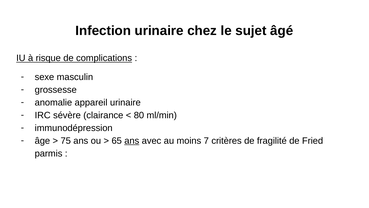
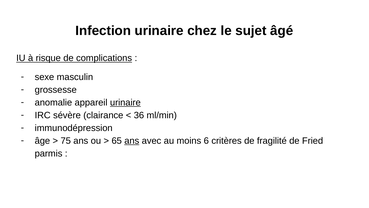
urinaire underline: none -> present (125, 102)
80: 80 -> 36 (139, 115)
7: 7 -> 6 (206, 141)
